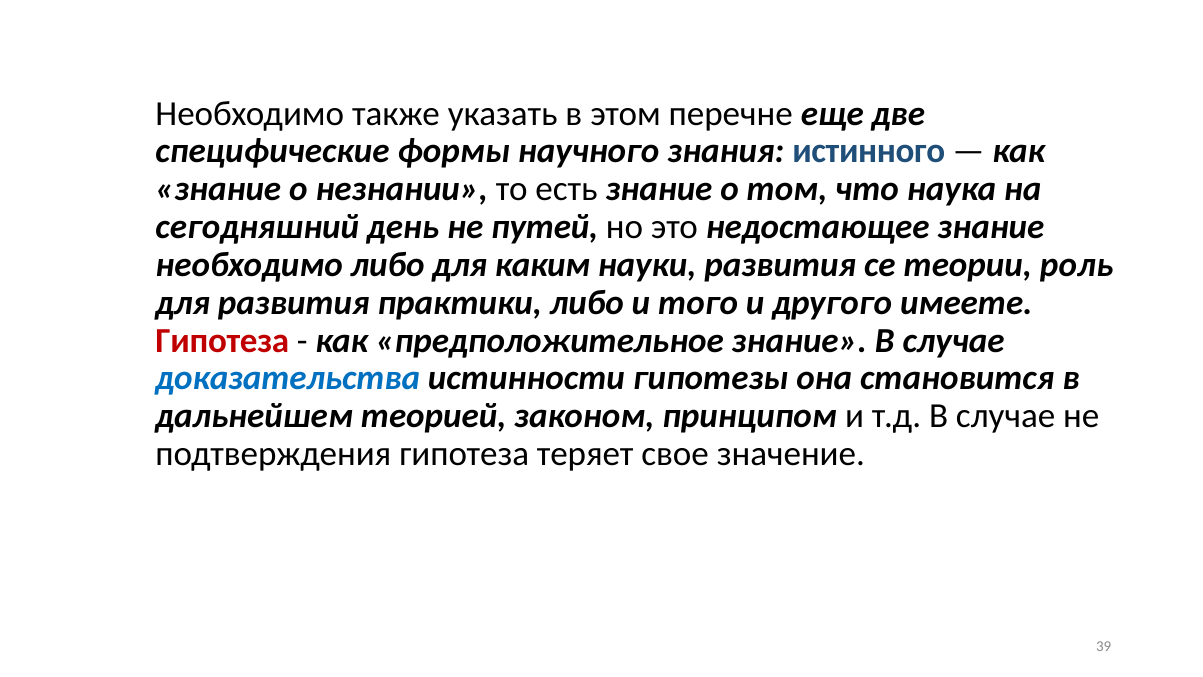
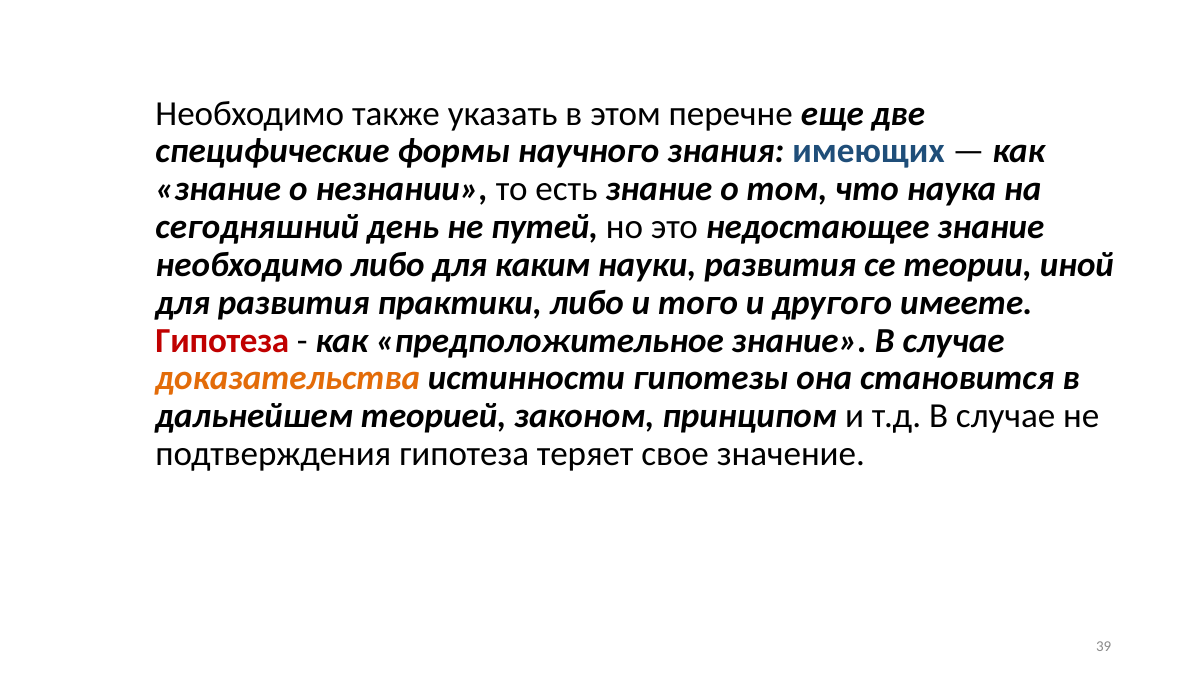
истинного: истинного -> имеющих (868, 151)
роль: роль -> иной (1077, 265)
доказательства colour: blue -> orange (288, 378)
